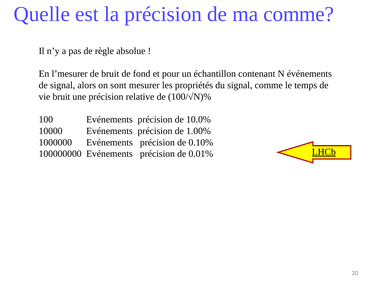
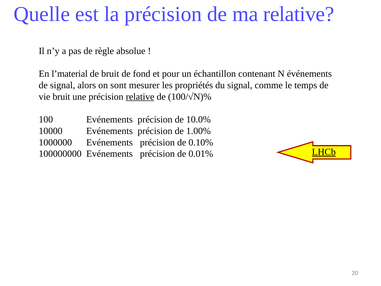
ma comme: comme -> relative (299, 14)
l’mesurer: l’mesurer -> l’material (70, 74)
relative underline: none -> present (140, 97)
